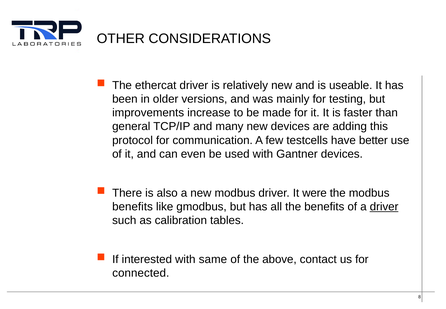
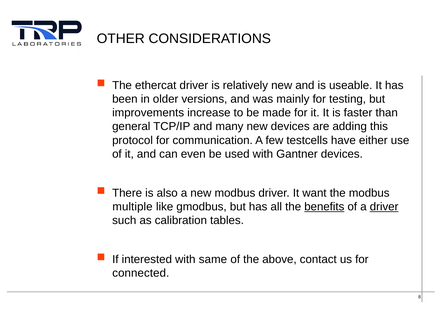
better: better -> either (373, 140)
were: were -> want (314, 193)
benefits: benefits -> multiple (132, 206)
benefits underline: none -> present (324, 206)
